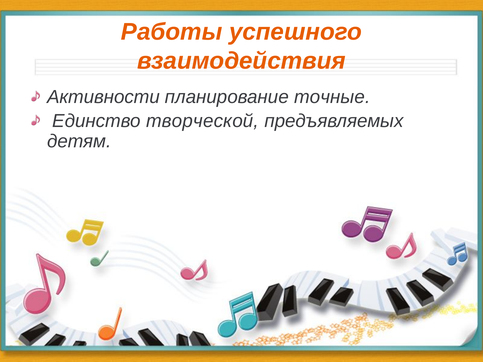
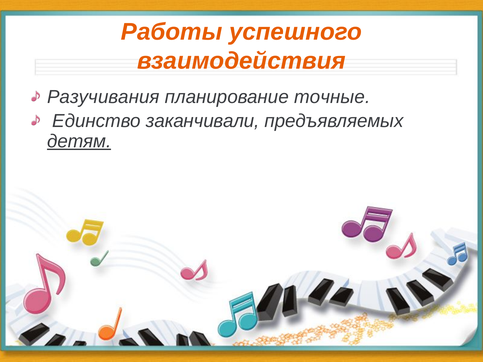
Активности: Активности -> Разучивания (103, 97)
творческой: творческой -> заканчивали (203, 121)
детям underline: none -> present (79, 141)
